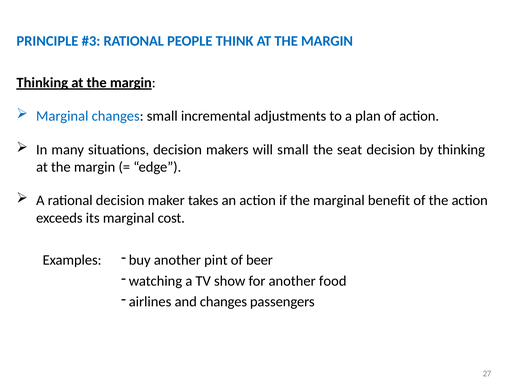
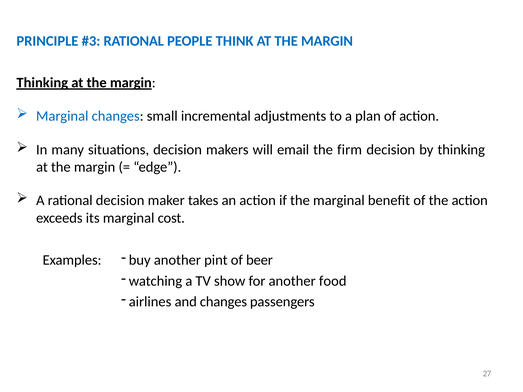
will small: small -> email (293, 150)
seat: seat -> firm (350, 150)
